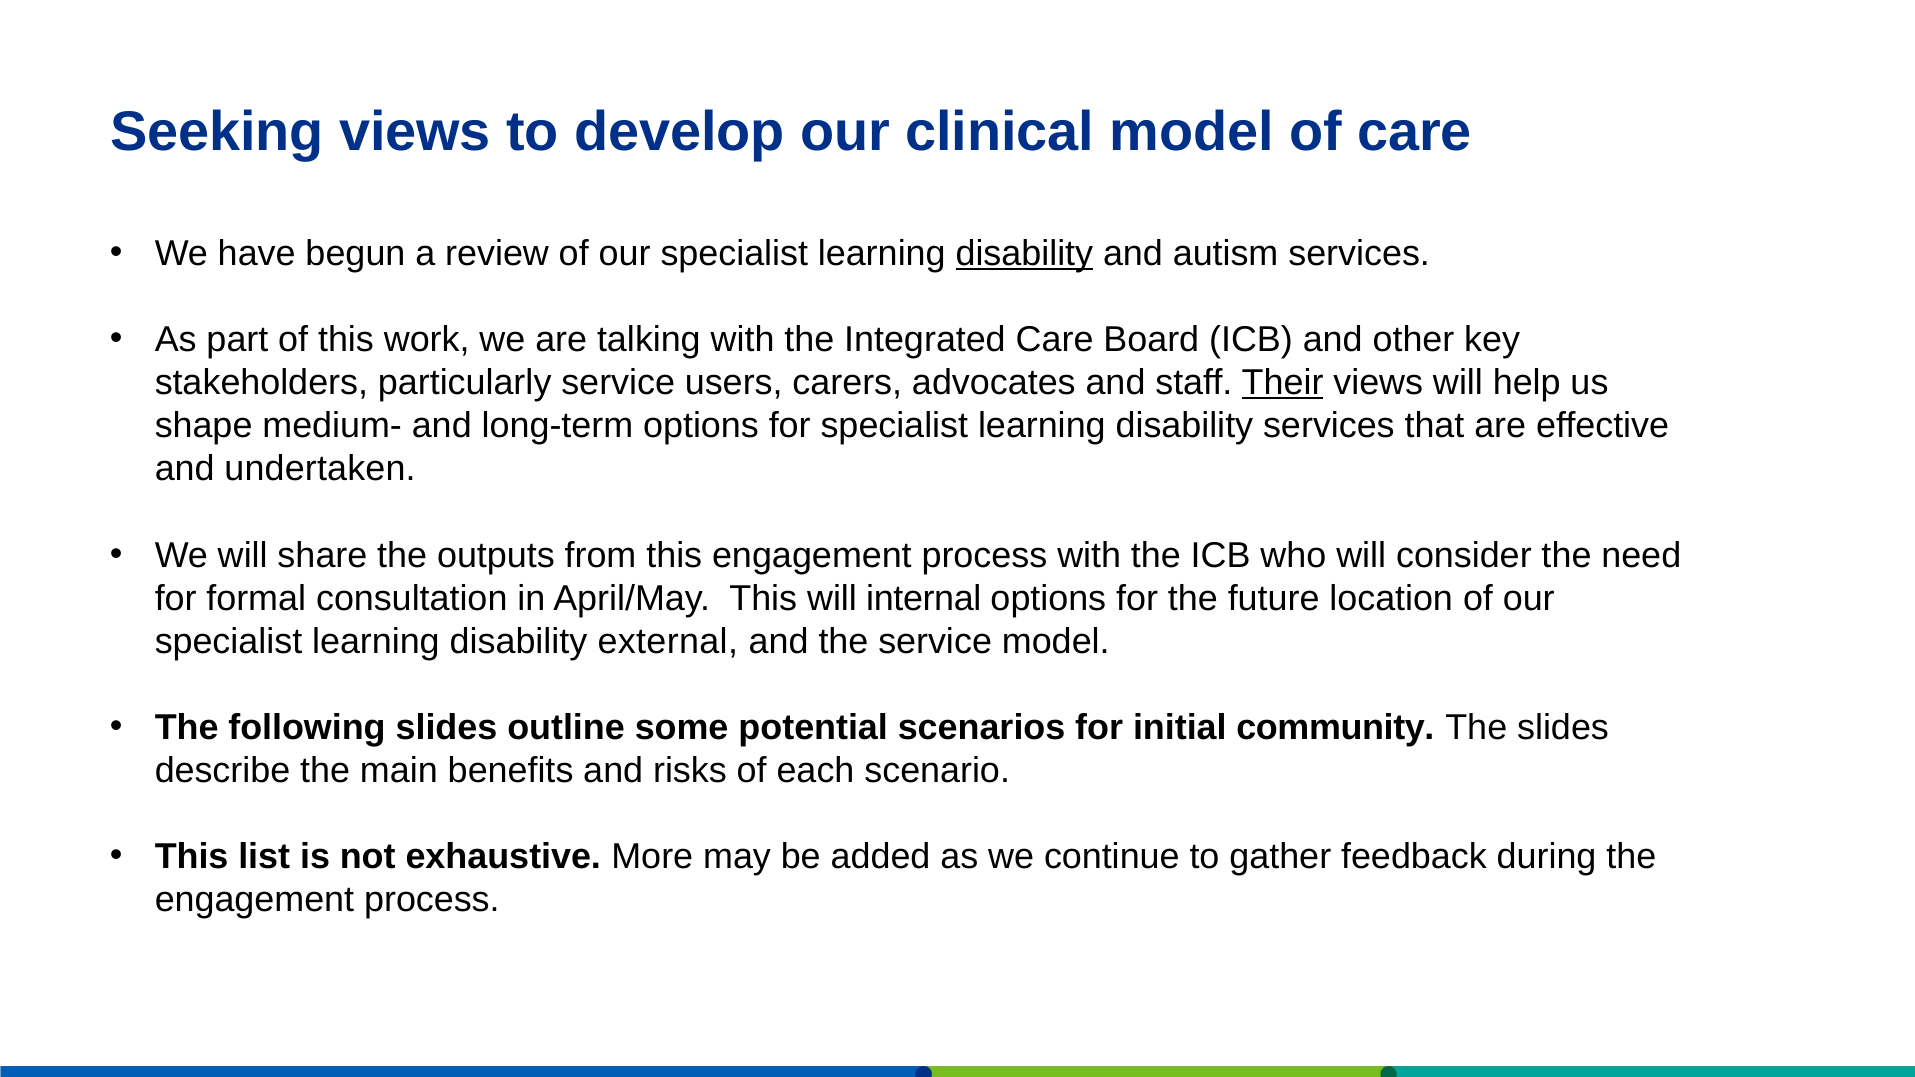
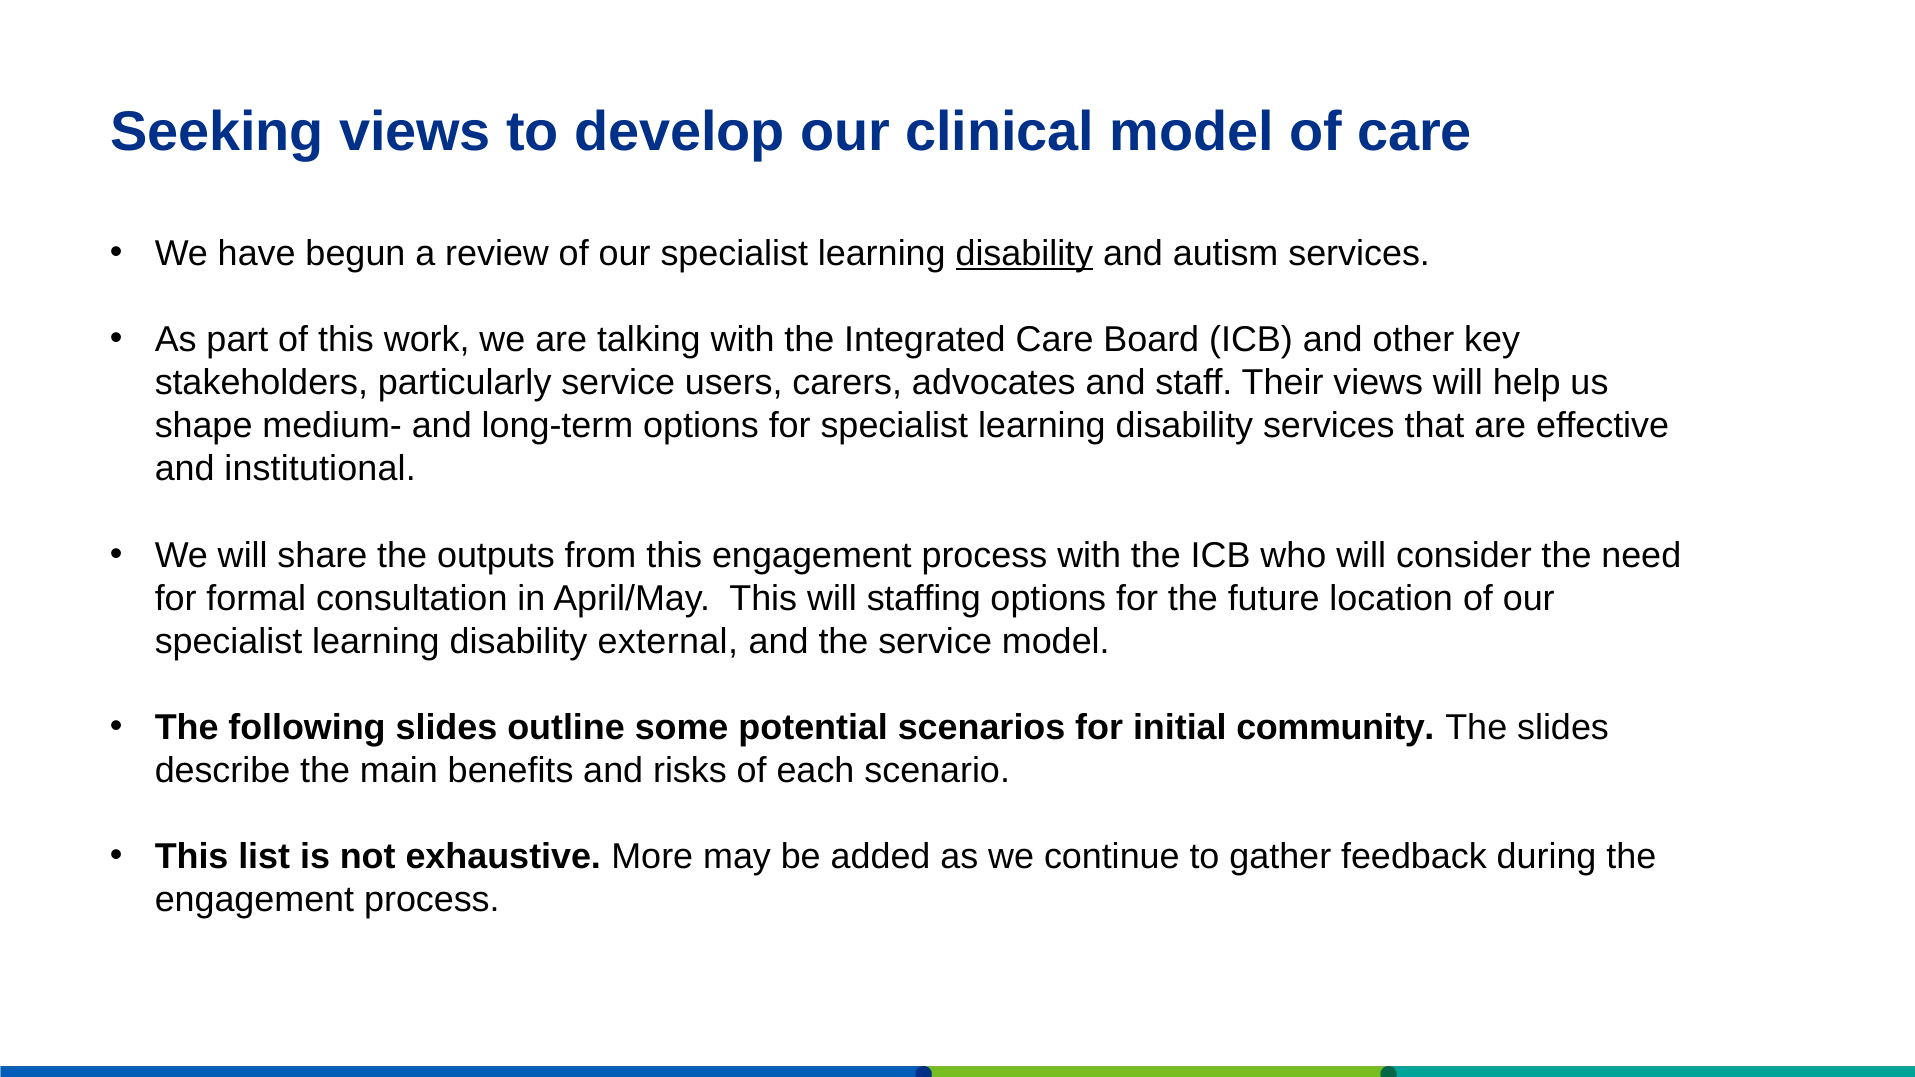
Their underline: present -> none (1283, 383)
undertaken: undertaken -> institutional (320, 469)
internal: internal -> staffing (924, 598)
